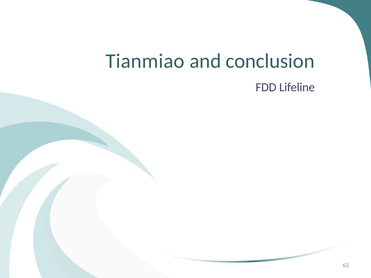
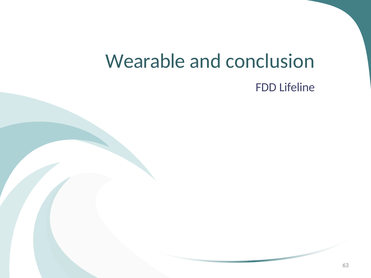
Tianmiao: Tianmiao -> Wearable (145, 61)
